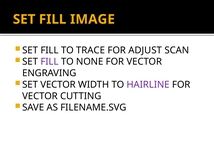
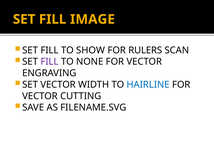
TRACE: TRACE -> SHOW (91, 50)
ADJUST: ADJUST -> RULERS (145, 50)
HAIRLINE colour: purple -> blue (148, 84)
